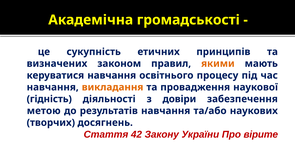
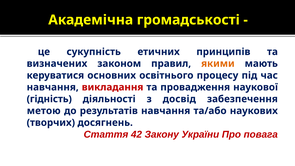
керуватися навчання: навчання -> основних (112, 75)
викладання colour: orange -> red (113, 87)
довіри: довіри -> досвід (179, 99)
вірите: вірите -> повага (261, 134)
